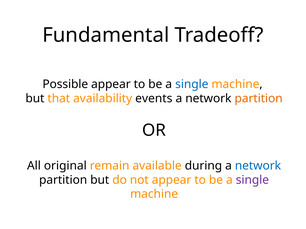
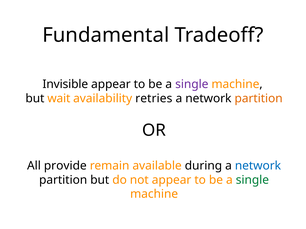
Possible: Possible -> Invisible (65, 84)
single colour: blue -> purple (192, 84)
that: that -> wait (59, 99)
events: events -> retries (154, 99)
original: original -> provide (65, 166)
single colour: purple -> green (252, 180)
